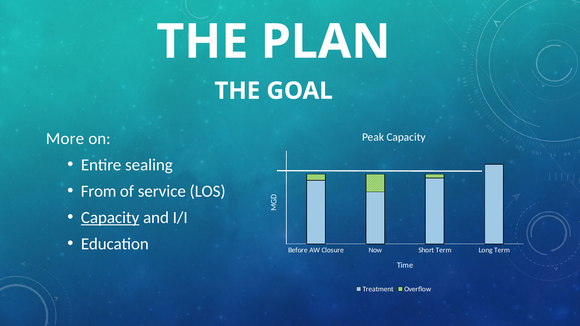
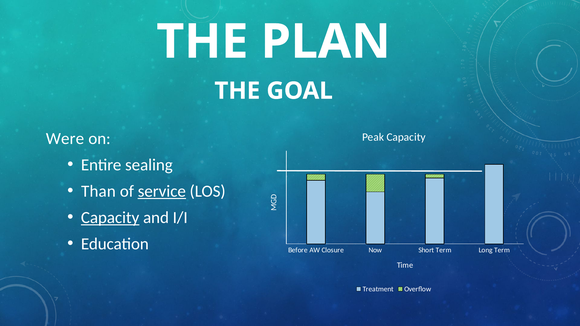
More: More -> Were (65, 139)
From: From -> Than (98, 191)
service underline: none -> present (162, 191)
